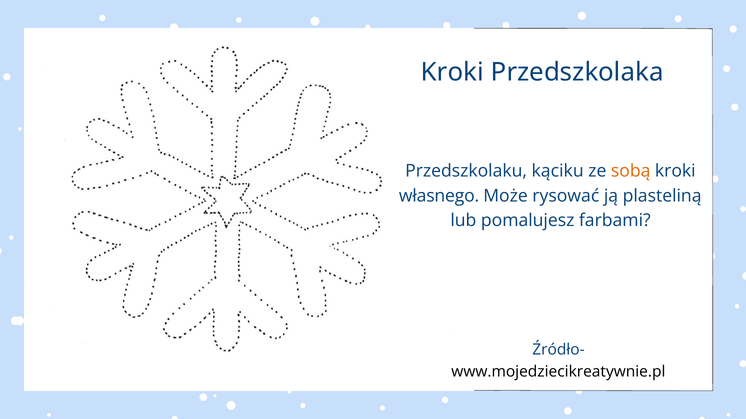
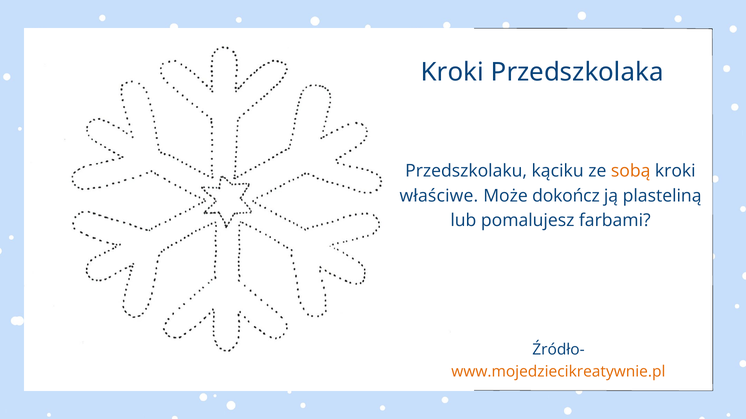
własnego: własnego -> właściwe (439, 196)
rysować: rysować -> dokończ (566, 196)
www.mojedziecikreatywnie.pl colour: black -> orange (558, 372)
